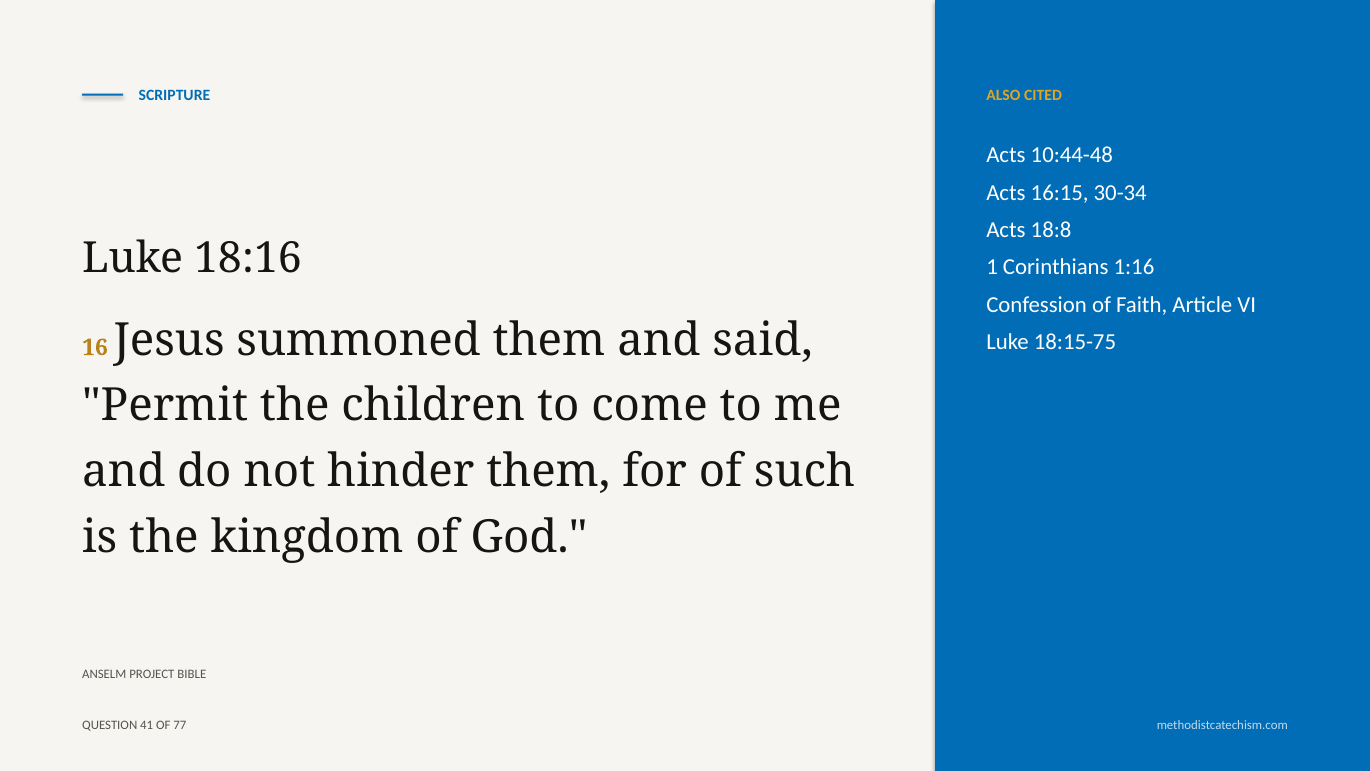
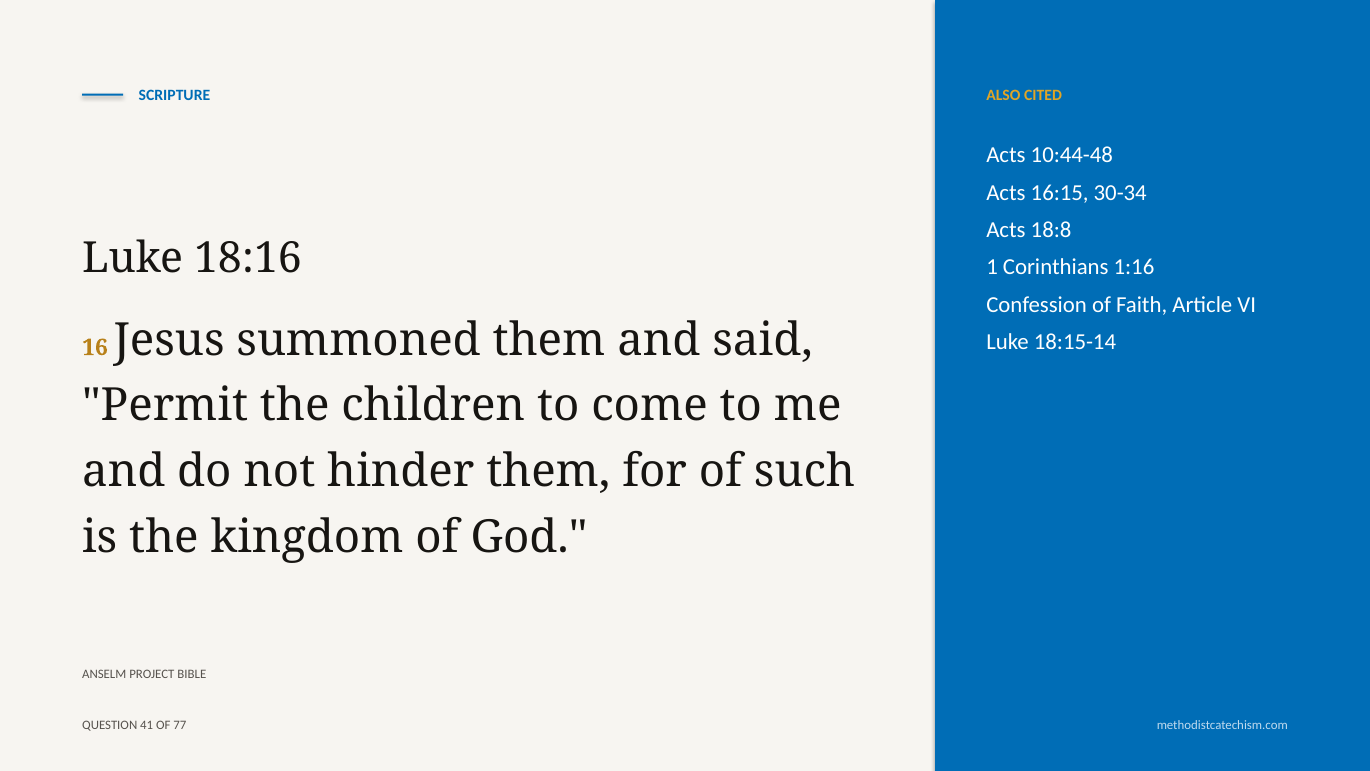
18:15-75: 18:15-75 -> 18:15-14 (1075, 342)
